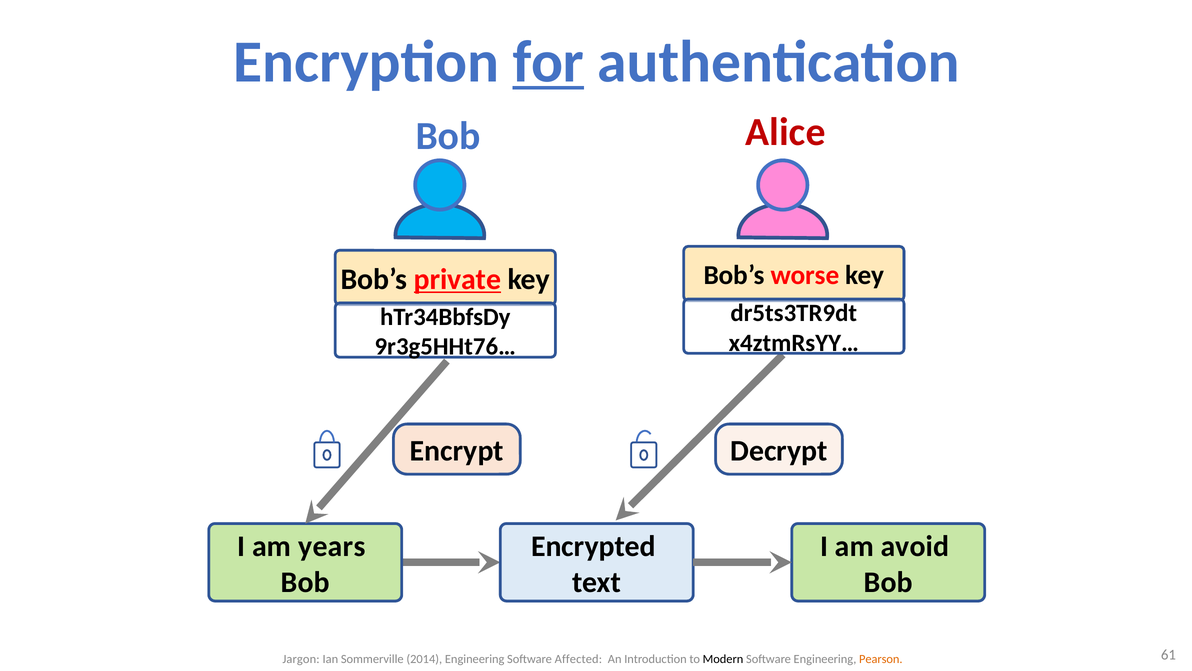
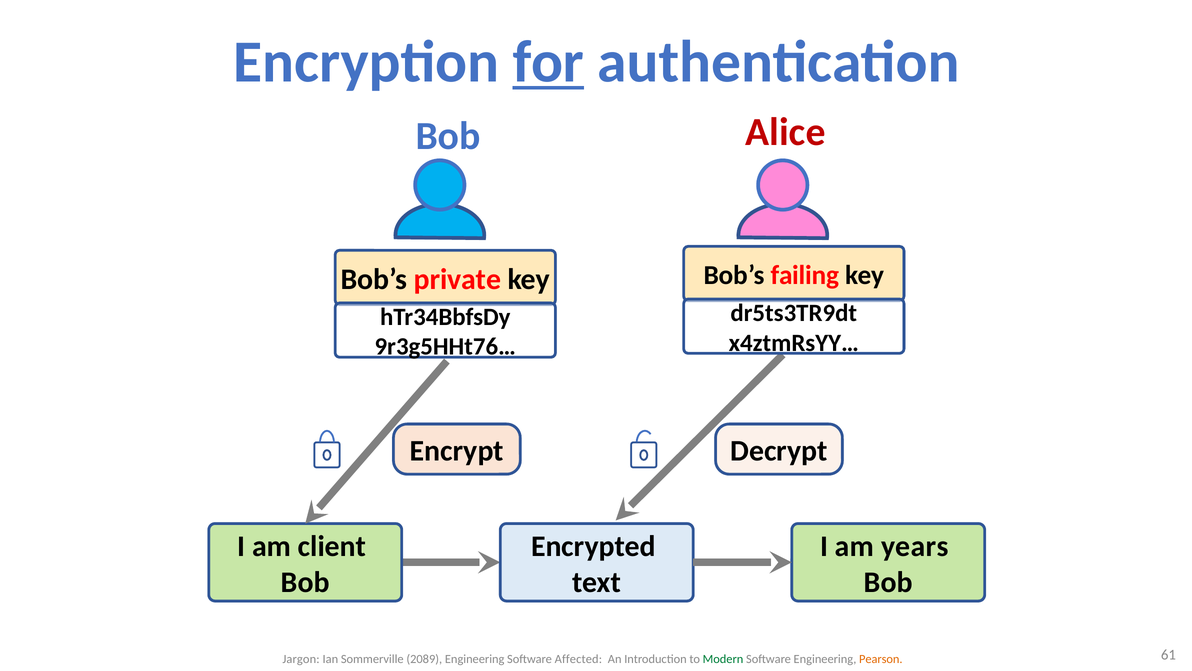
worse: worse -> failing (805, 275)
private underline: present -> none (458, 279)
years: years -> client (332, 546)
avoid: avoid -> years (915, 546)
2014: 2014 -> 2089 (424, 659)
Modern colour: black -> green (723, 659)
